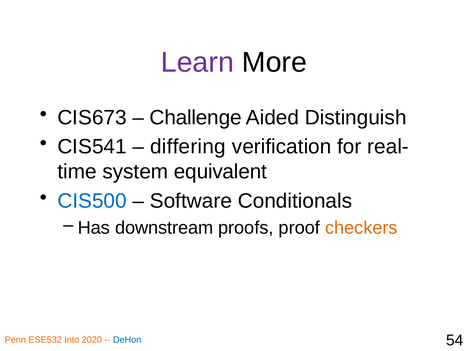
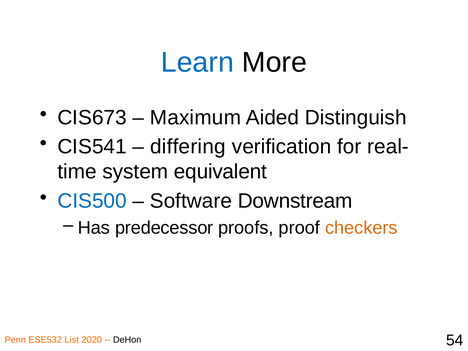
Learn colour: purple -> blue (197, 62)
Challenge: Challenge -> Maximum (195, 118)
Conditionals: Conditionals -> Downstream (295, 201)
downstream: downstream -> predecessor (164, 228)
Into: Into -> List (72, 340)
DeHon colour: blue -> black (127, 340)
